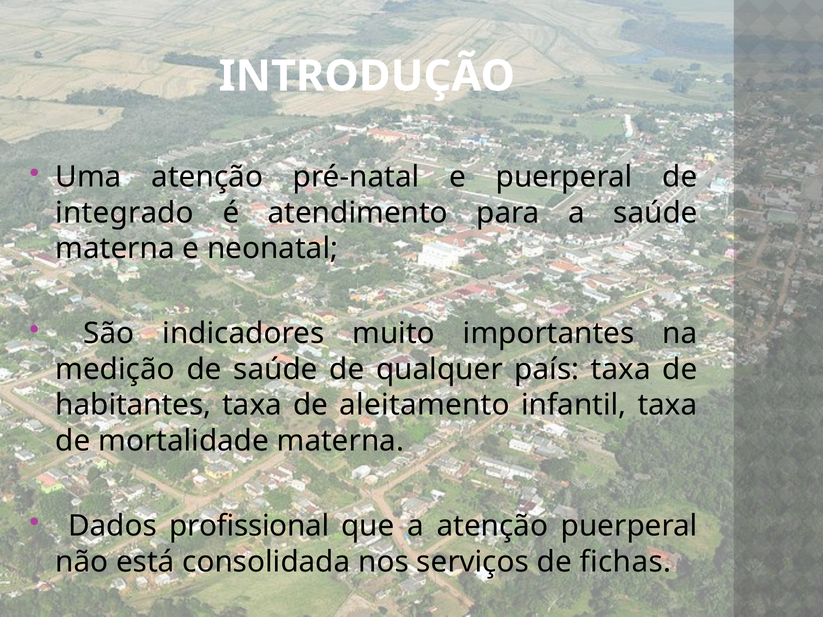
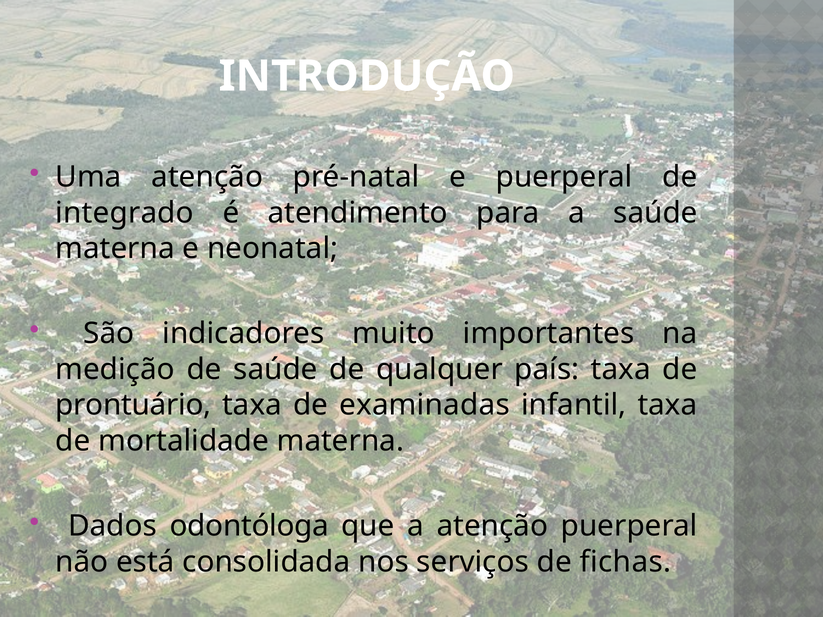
habitantes: habitantes -> prontuário (133, 405)
aleitamento: aleitamento -> examinadas (425, 405)
profissional: profissional -> odontóloga (249, 526)
